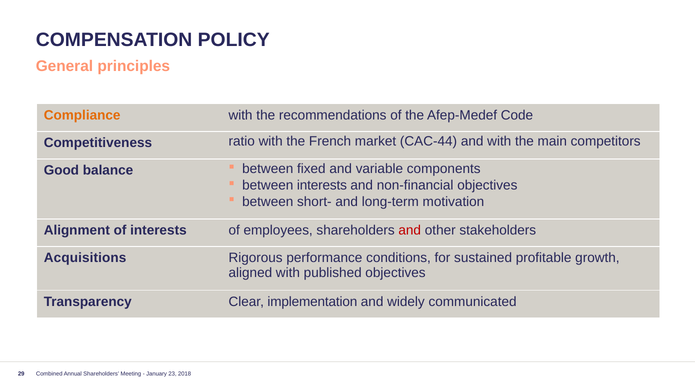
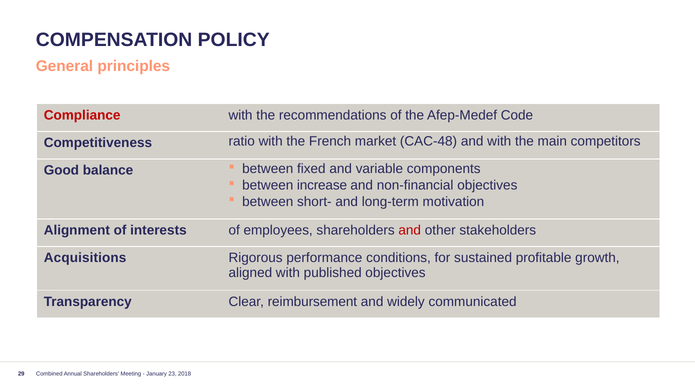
Compliance colour: orange -> red (82, 115)
CAC-44: CAC-44 -> CAC-48 (429, 141)
between interests: interests -> increase (322, 185)
implementation: implementation -> reimbursement (312, 302)
